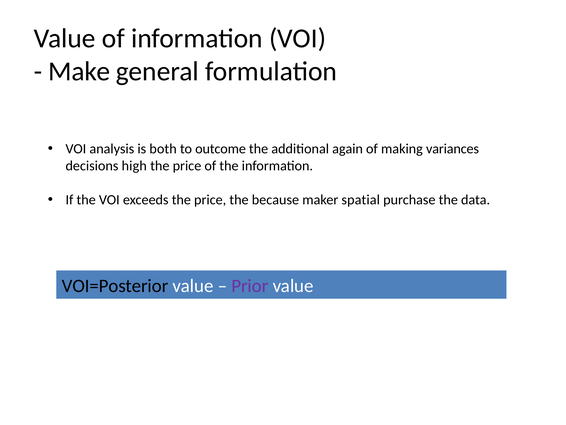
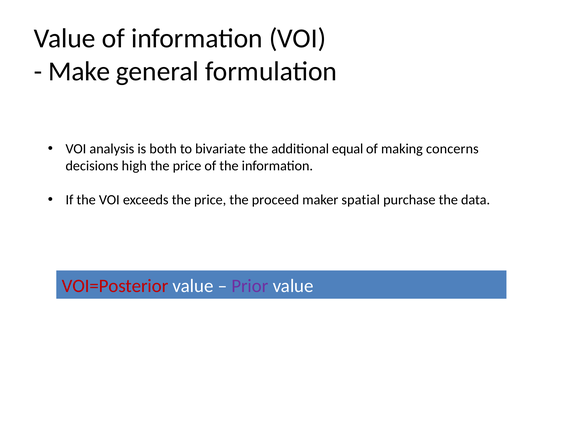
outcome: outcome -> bivariate (220, 149)
again: again -> equal (348, 149)
variances: variances -> concerns (452, 149)
because: because -> proceed (275, 200)
VOI=Posterior colour: black -> red (115, 286)
